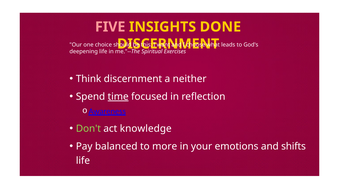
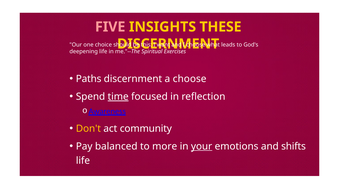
DONE: DONE -> THESE (221, 27)
Think: Think -> Paths (89, 79)
a neither: neither -> choose (190, 79)
Don't colour: light green -> yellow (88, 128)
knowledge: knowledge -> community (146, 128)
your underline: none -> present (202, 146)
